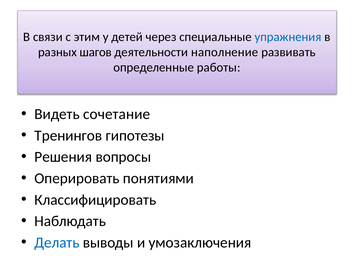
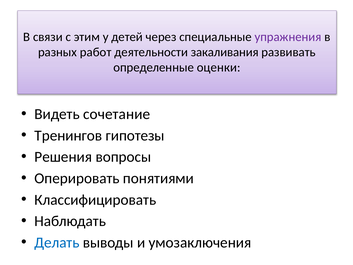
упражнения colour: blue -> purple (288, 37)
шагов: шагов -> работ (96, 52)
наполнение: наполнение -> закаливания (225, 52)
работы: работы -> оценки (219, 67)
